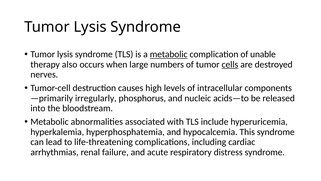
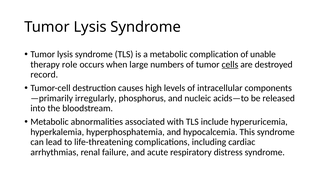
metabolic underline: present -> none (169, 54)
also: also -> role (70, 64)
nerves: nerves -> record (44, 74)
